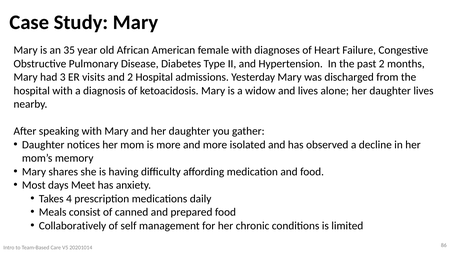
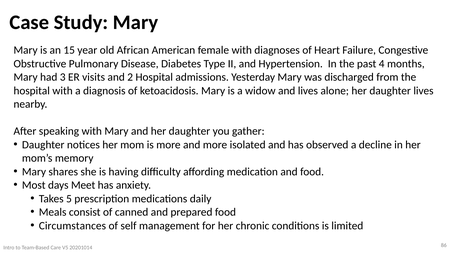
35: 35 -> 15 (69, 50)
past 2: 2 -> 4 (382, 64)
4: 4 -> 5 (69, 199)
Collaboratively: Collaboratively -> Circumstances (72, 226)
